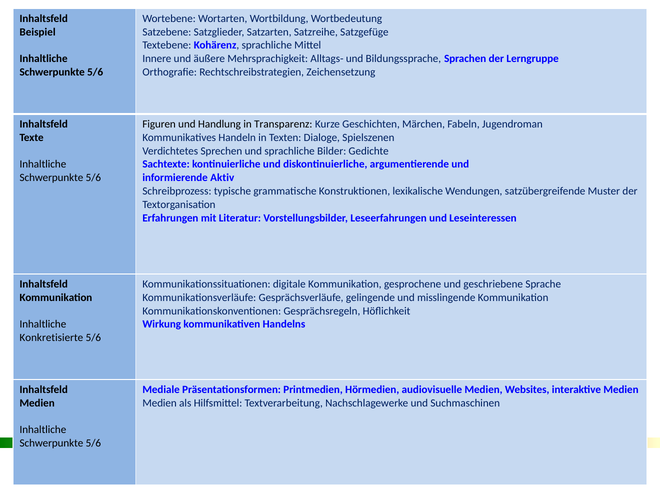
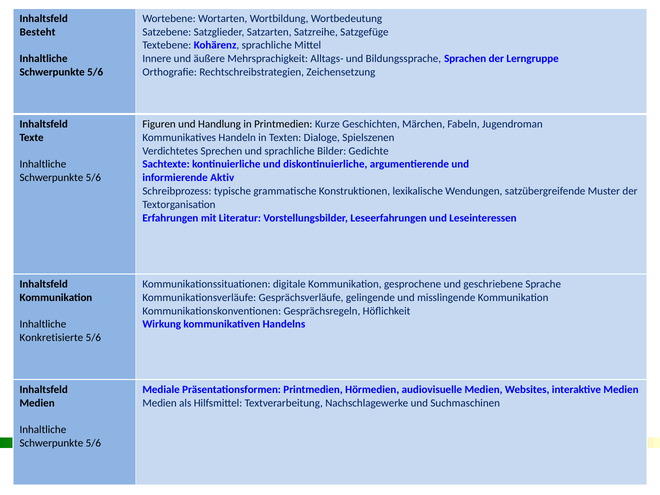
Beispiel: Beispiel -> Besteht (38, 32)
in Transparenz: Transparenz -> Printmedien (283, 124)
